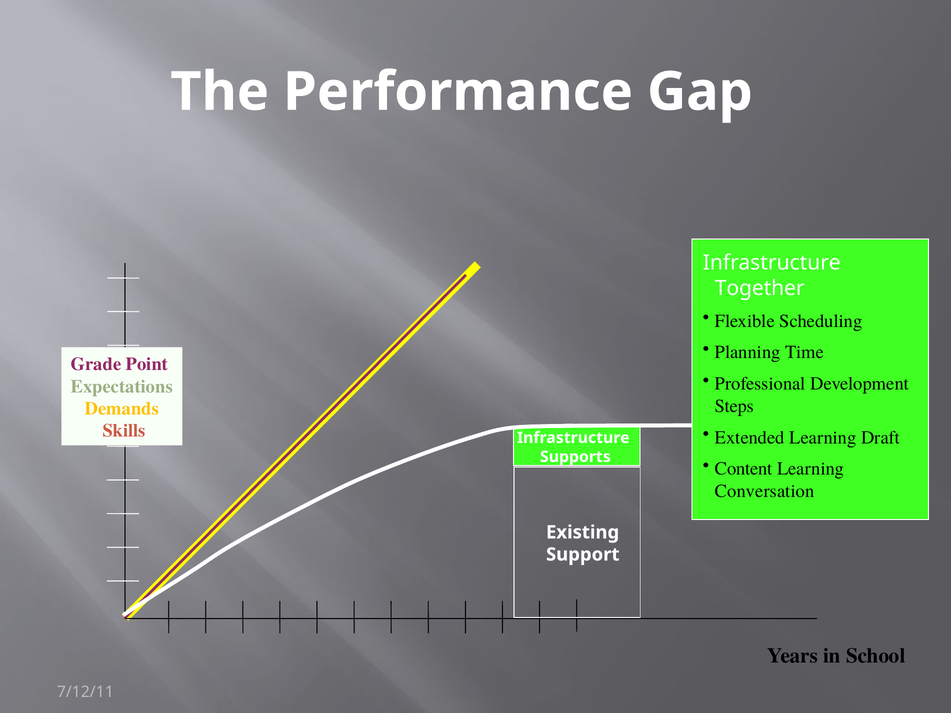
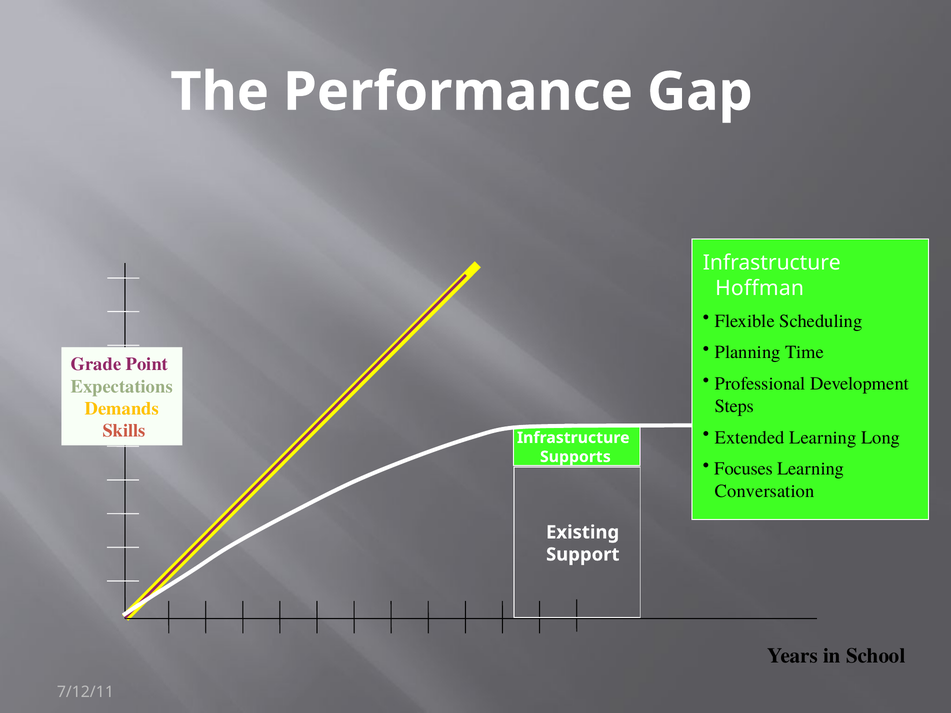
Together: Together -> Hoffman (760, 288)
Draft: Draft -> Long (881, 438)
Content: Content -> Focuses (744, 469)
